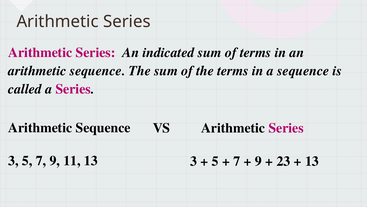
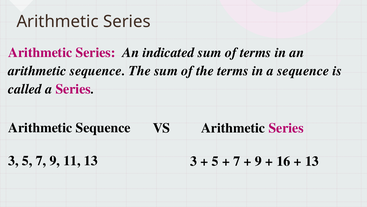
23: 23 -> 16 (283, 161)
